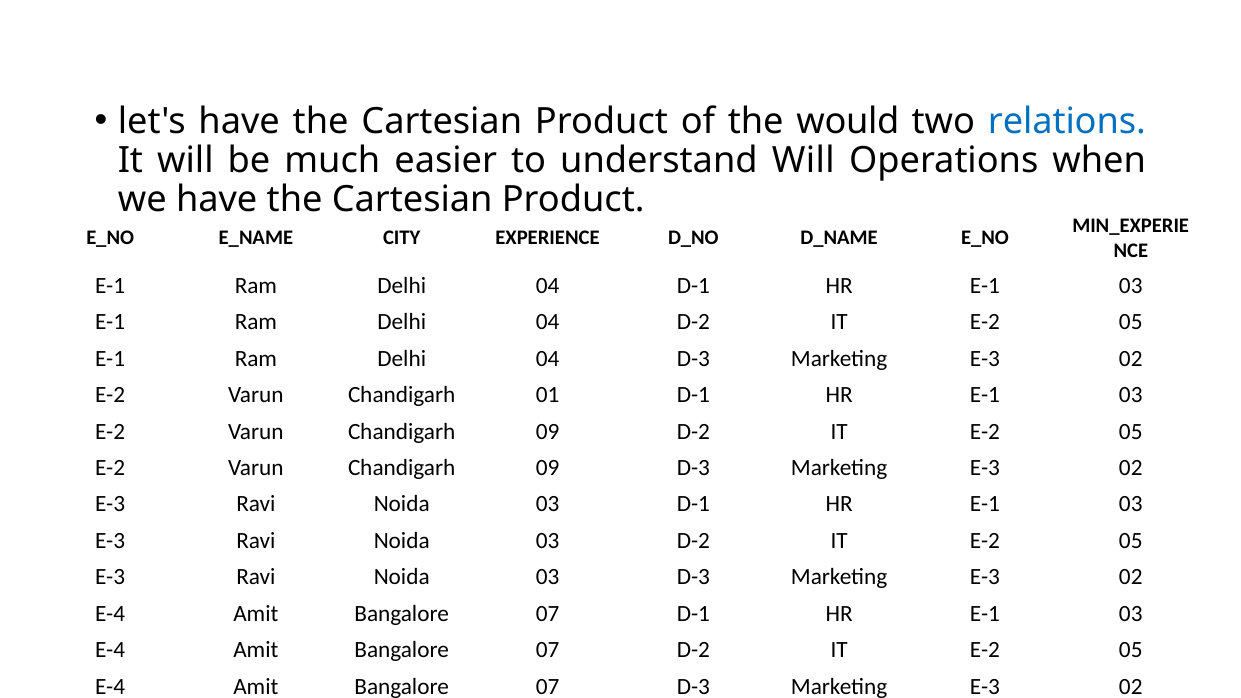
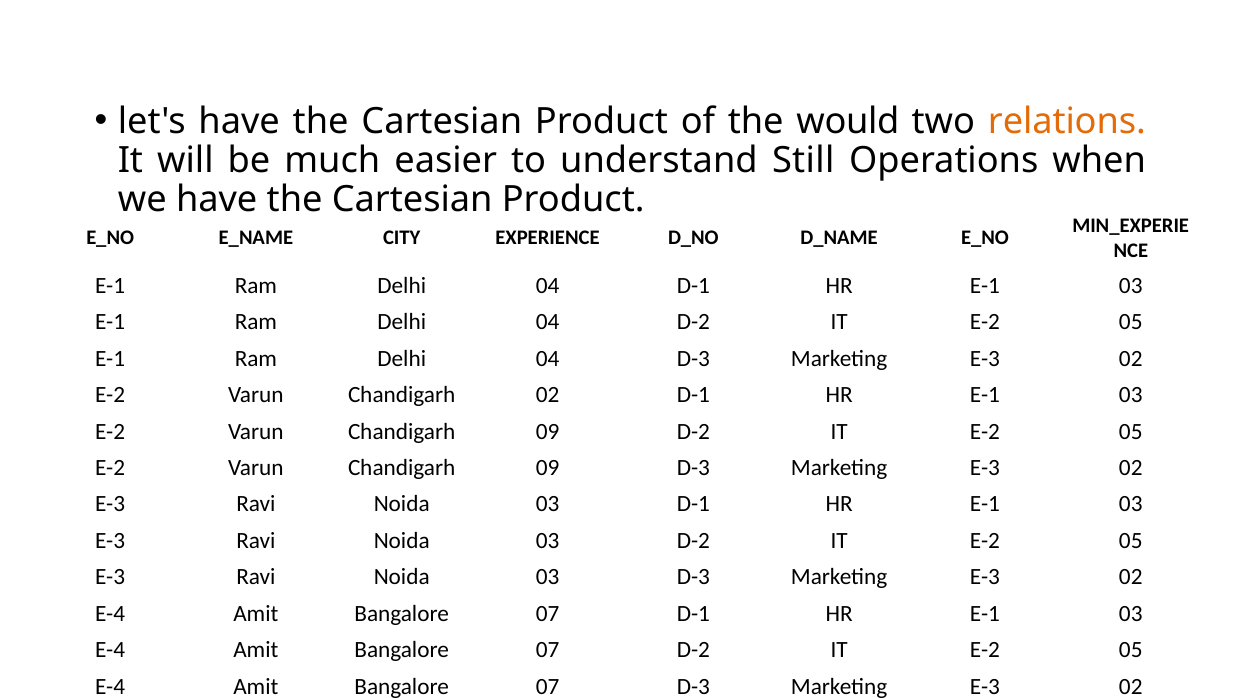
relations colour: blue -> orange (1067, 121)
understand Will: Will -> Still (803, 160)
Chandigarh 01: 01 -> 02 (548, 395)
